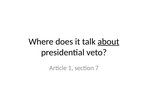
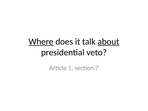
Where underline: none -> present (41, 42)
